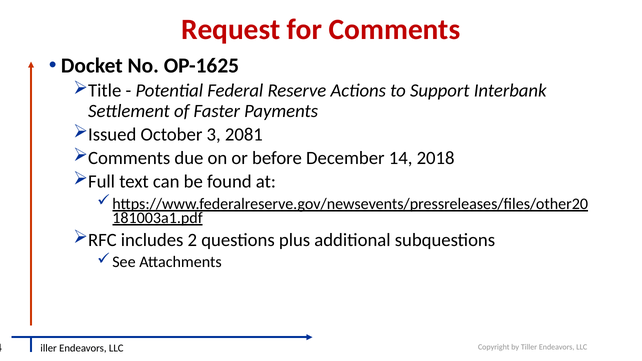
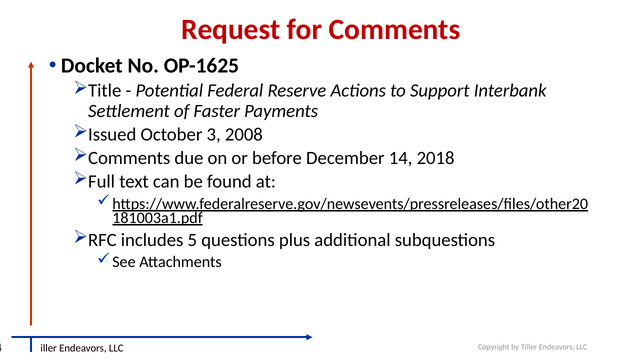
2081: 2081 -> 2008 (244, 134)
2: 2 -> 5 (192, 240)
